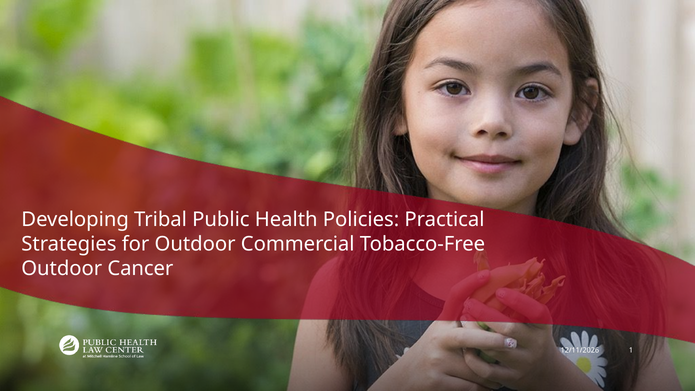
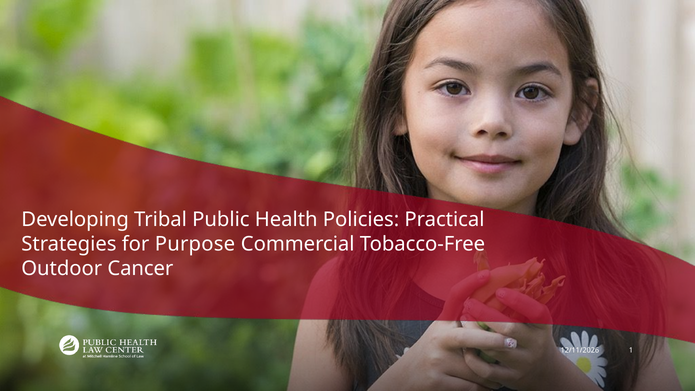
for Outdoor: Outdoor -> Purpose (195, 244)
